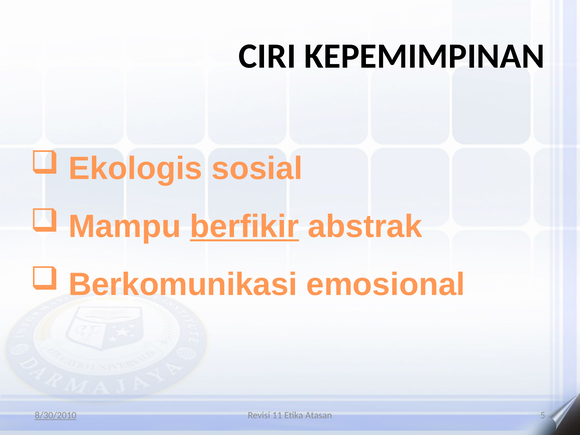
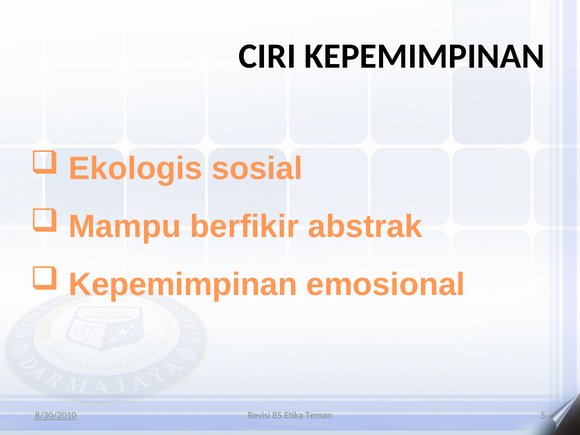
berfikir underline: present -> none (244, 227)
Berkomunikasi: Berkomunikasi -> Kepemimpinan (183, 285)
11: 11 -> 85 (277, 415)
Atasan: Atasan -> Teman (319, 415)
